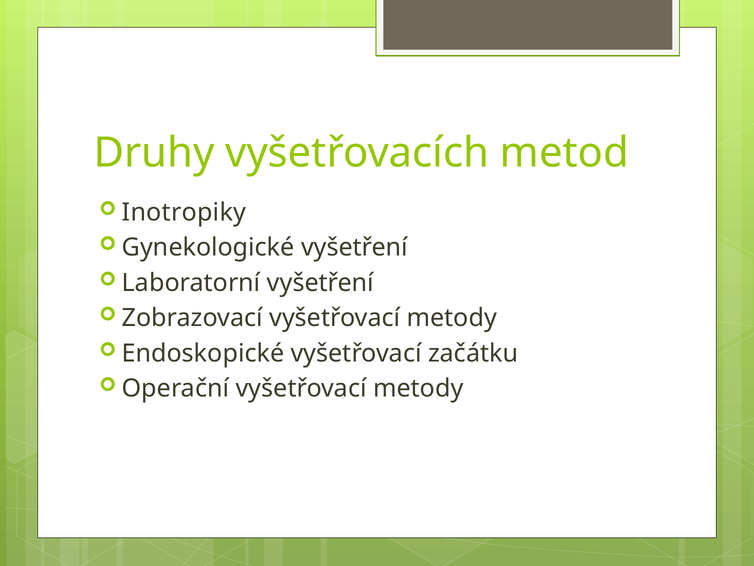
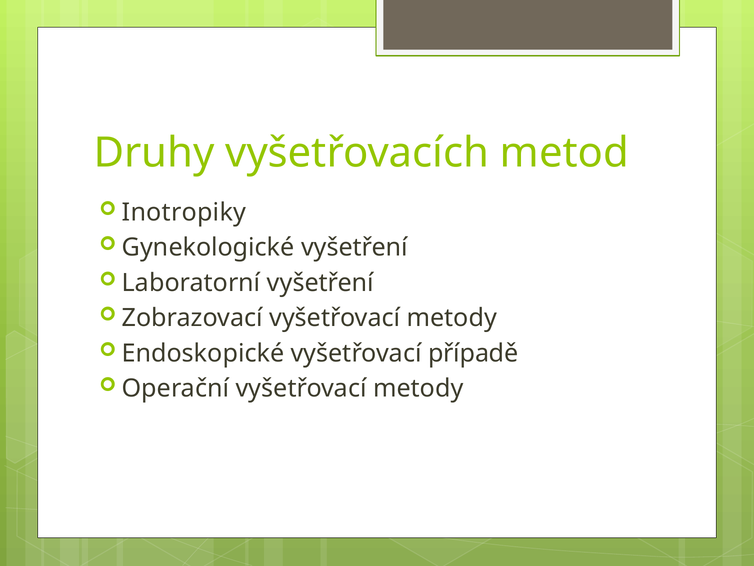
začátku: začátku -> případě (473, 353)
